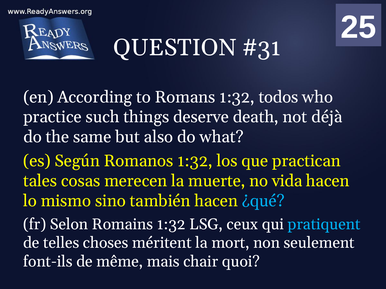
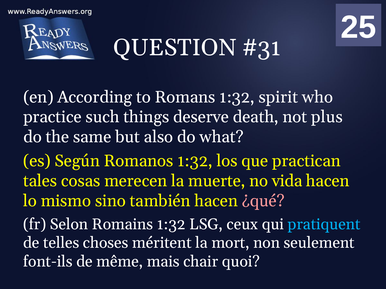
todos: todos -> spirit (278, 97)
déjà: déjà -> plus (327, 117)
¿qué colour: light blue -> pink (263, 201)
